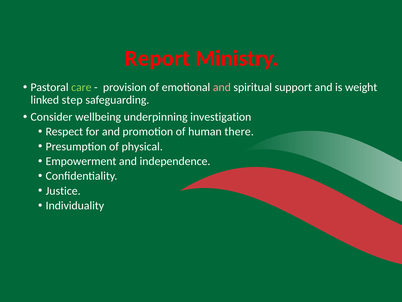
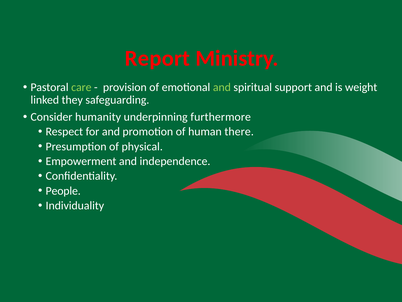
and colour: pink -> light green (222, 87)
step: step -> they (72, 100)
wellbeing: wellbeing -> humanity (98, 117)
investigation: investigation -> furthermore (221, 117)
Justice: Justice -> People (63, 191)
